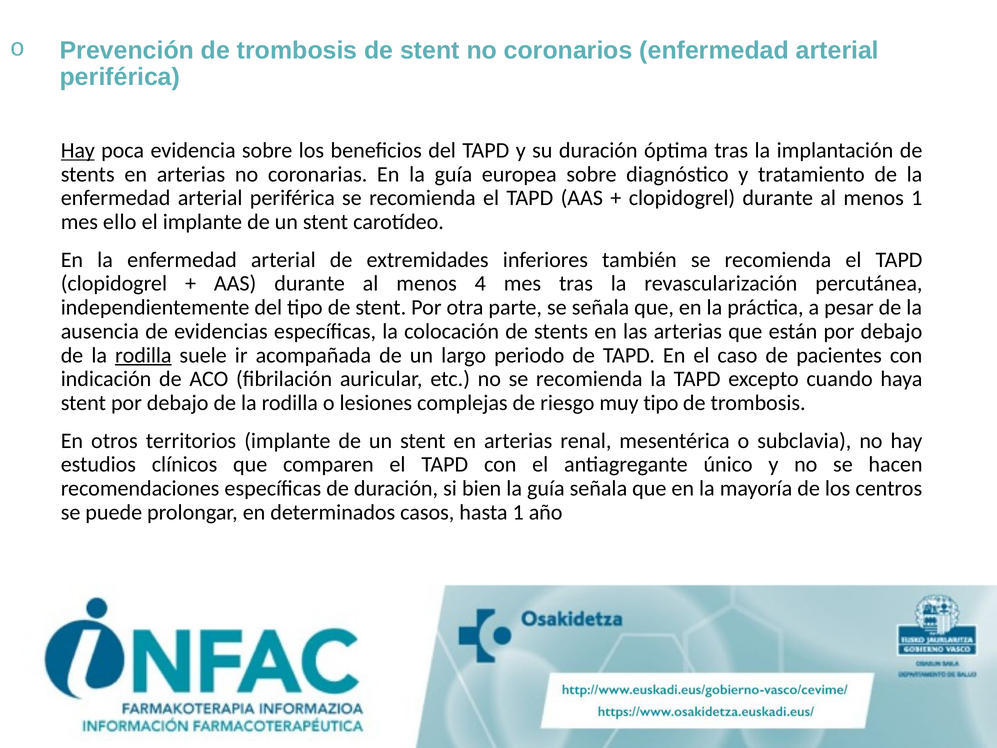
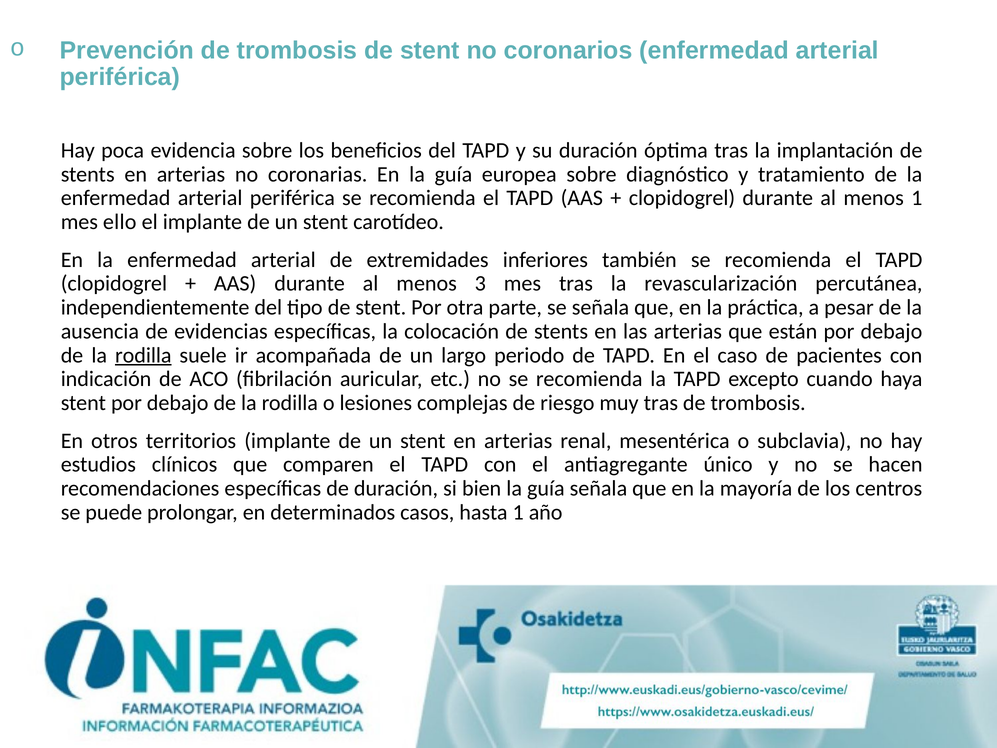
Hay underline: present -> none (78, 150)
4: 4 -> 3 (480, 284)
muy tipo: tipo -> tras (661, 403)
